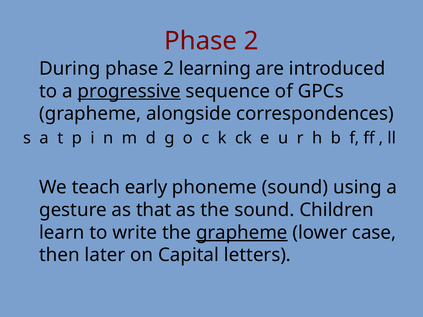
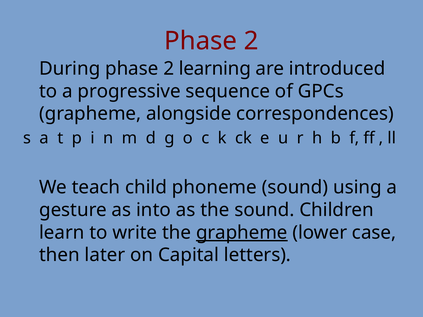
progressive underline: present -> none (129, 91)
early: early -> child (146, 188)
that: that -> into (154, 210)
